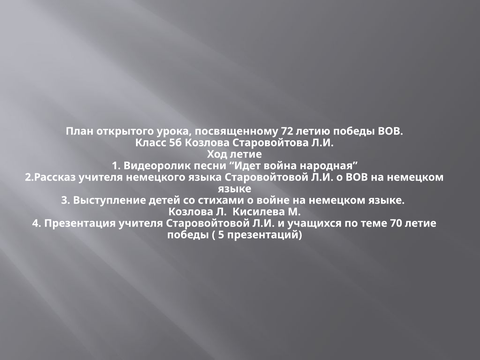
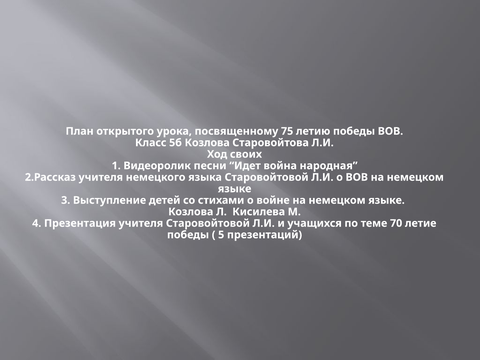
72: 72 -> 75 (287, 131)
Ход летие: летие -> своих (246, 154)
